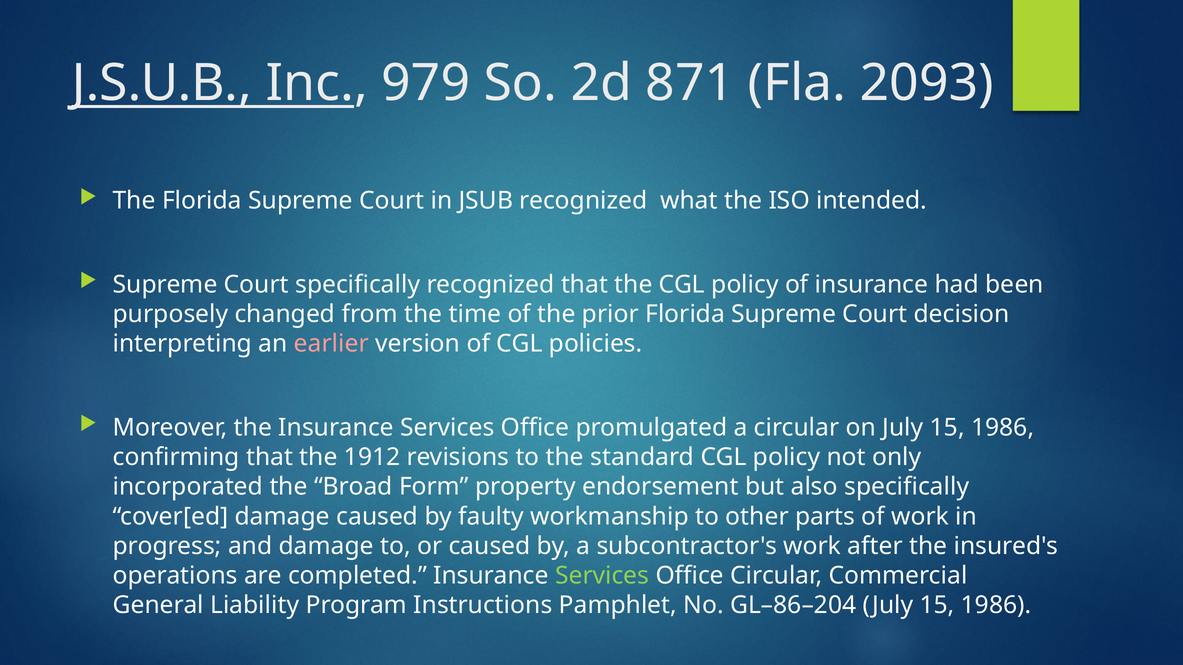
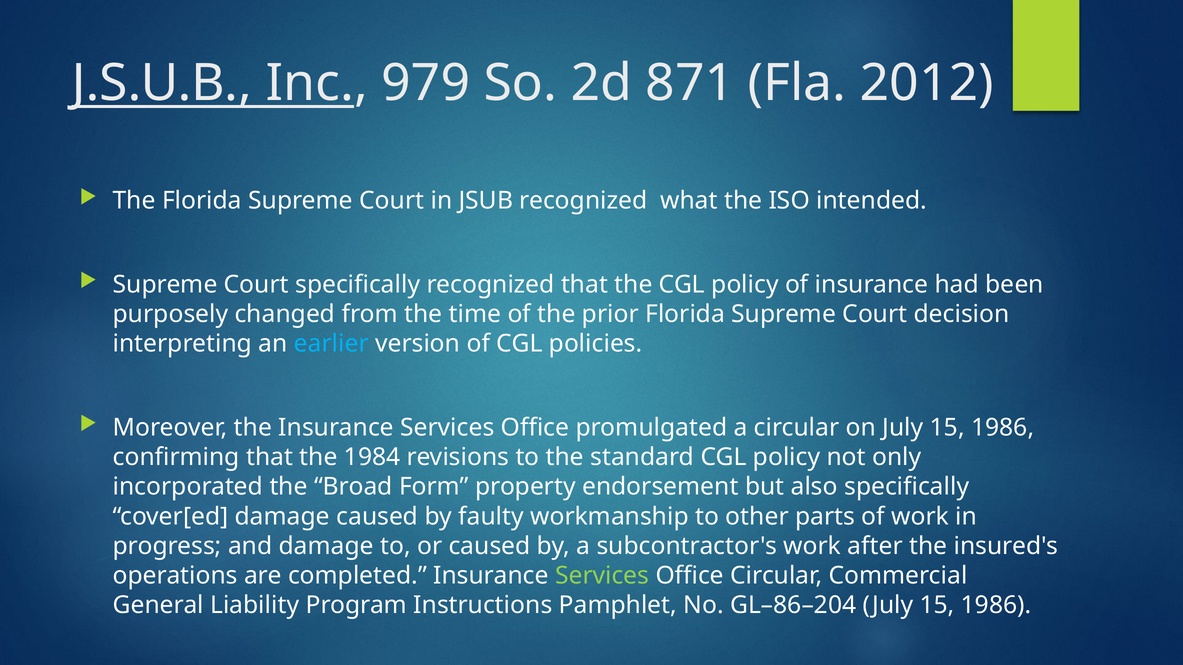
2093: 2093 -> 2012 (927, 83)
earlier colour: pink -> light blue (331, 344)
1912: 1912 -> 1984 (372, 457)
